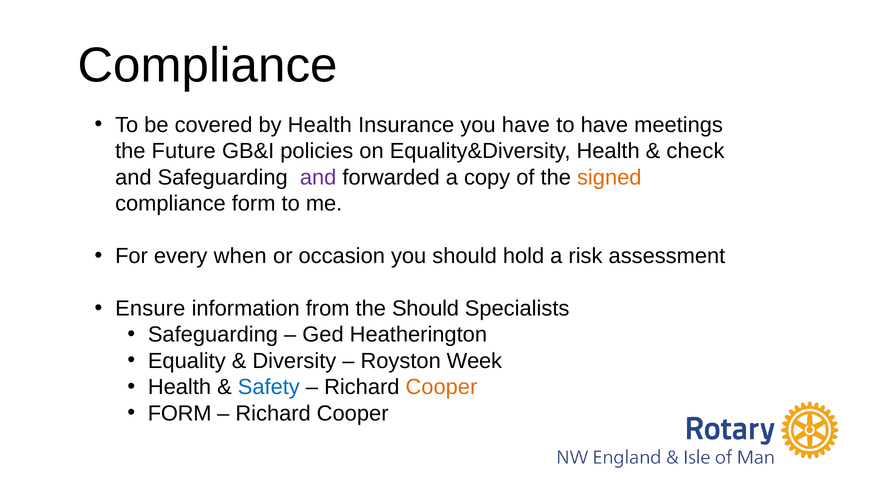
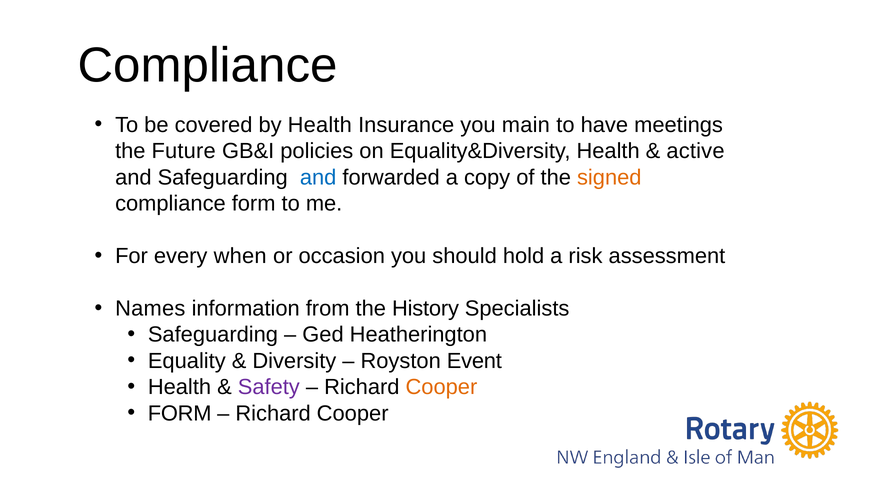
you have: have -> main (526, 125)
check: check -> active (695, 151)
and colour: purple -> blue (318, 177)
Ensure: Ensure -> Names (150, 309)
the Should: Should -> History (426, 309)
Week: Week -> Event (474, 361)
Safety colour: blue -> purple (269, 387)
